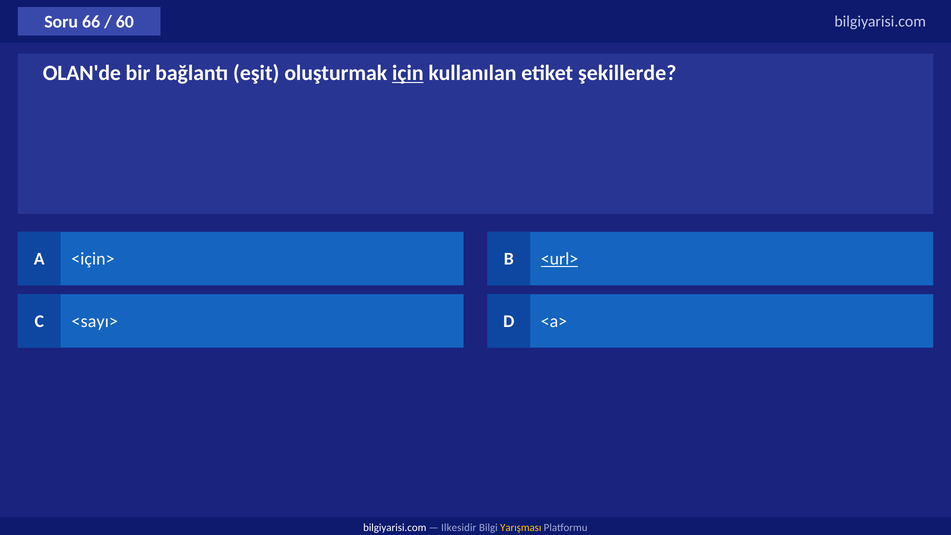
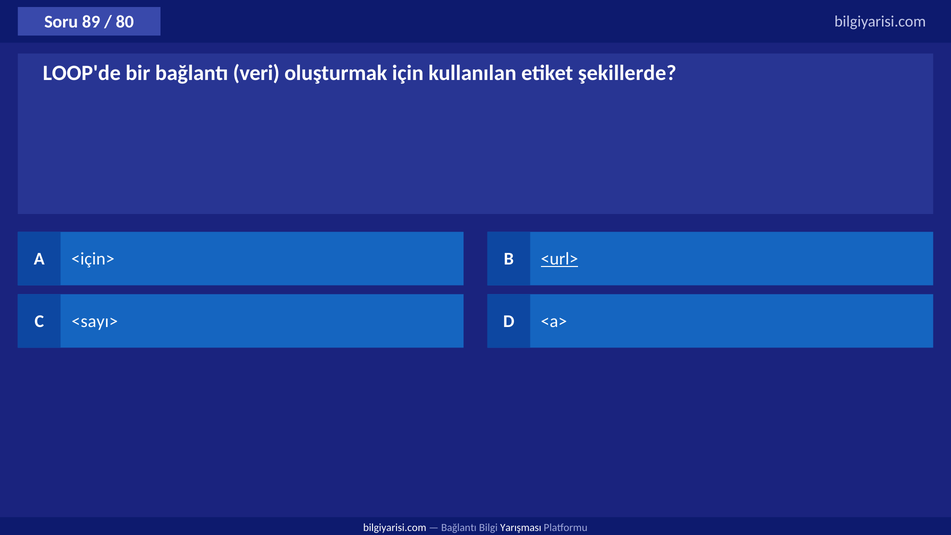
66: 66 -> 89 (91, 22)
60: 60 -> 80 (125, 22)
OLAN'de: OLAN'de -> LOOP'de (82, 73)
eşit: eşit -> veri (256, 73)
için underline: present -> none (408, 73)
Ilkesidir: Ilkesidir -> Bağlantı (459, 528)
Yarışması colour: yellow -> white (521, 528)
